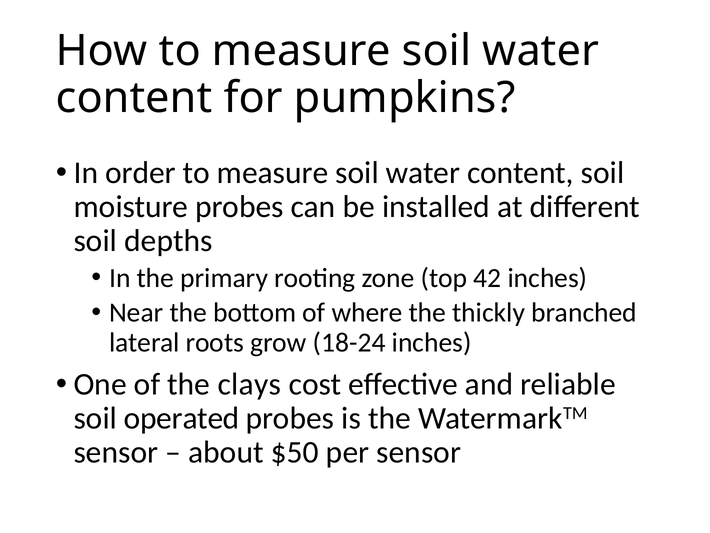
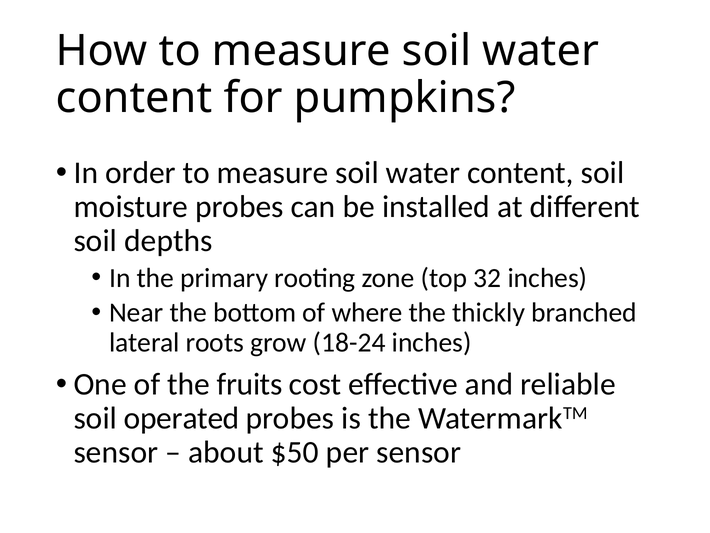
42: 42 -> 32 (487, 278)
clays: clays -> fruits (250, 384)
